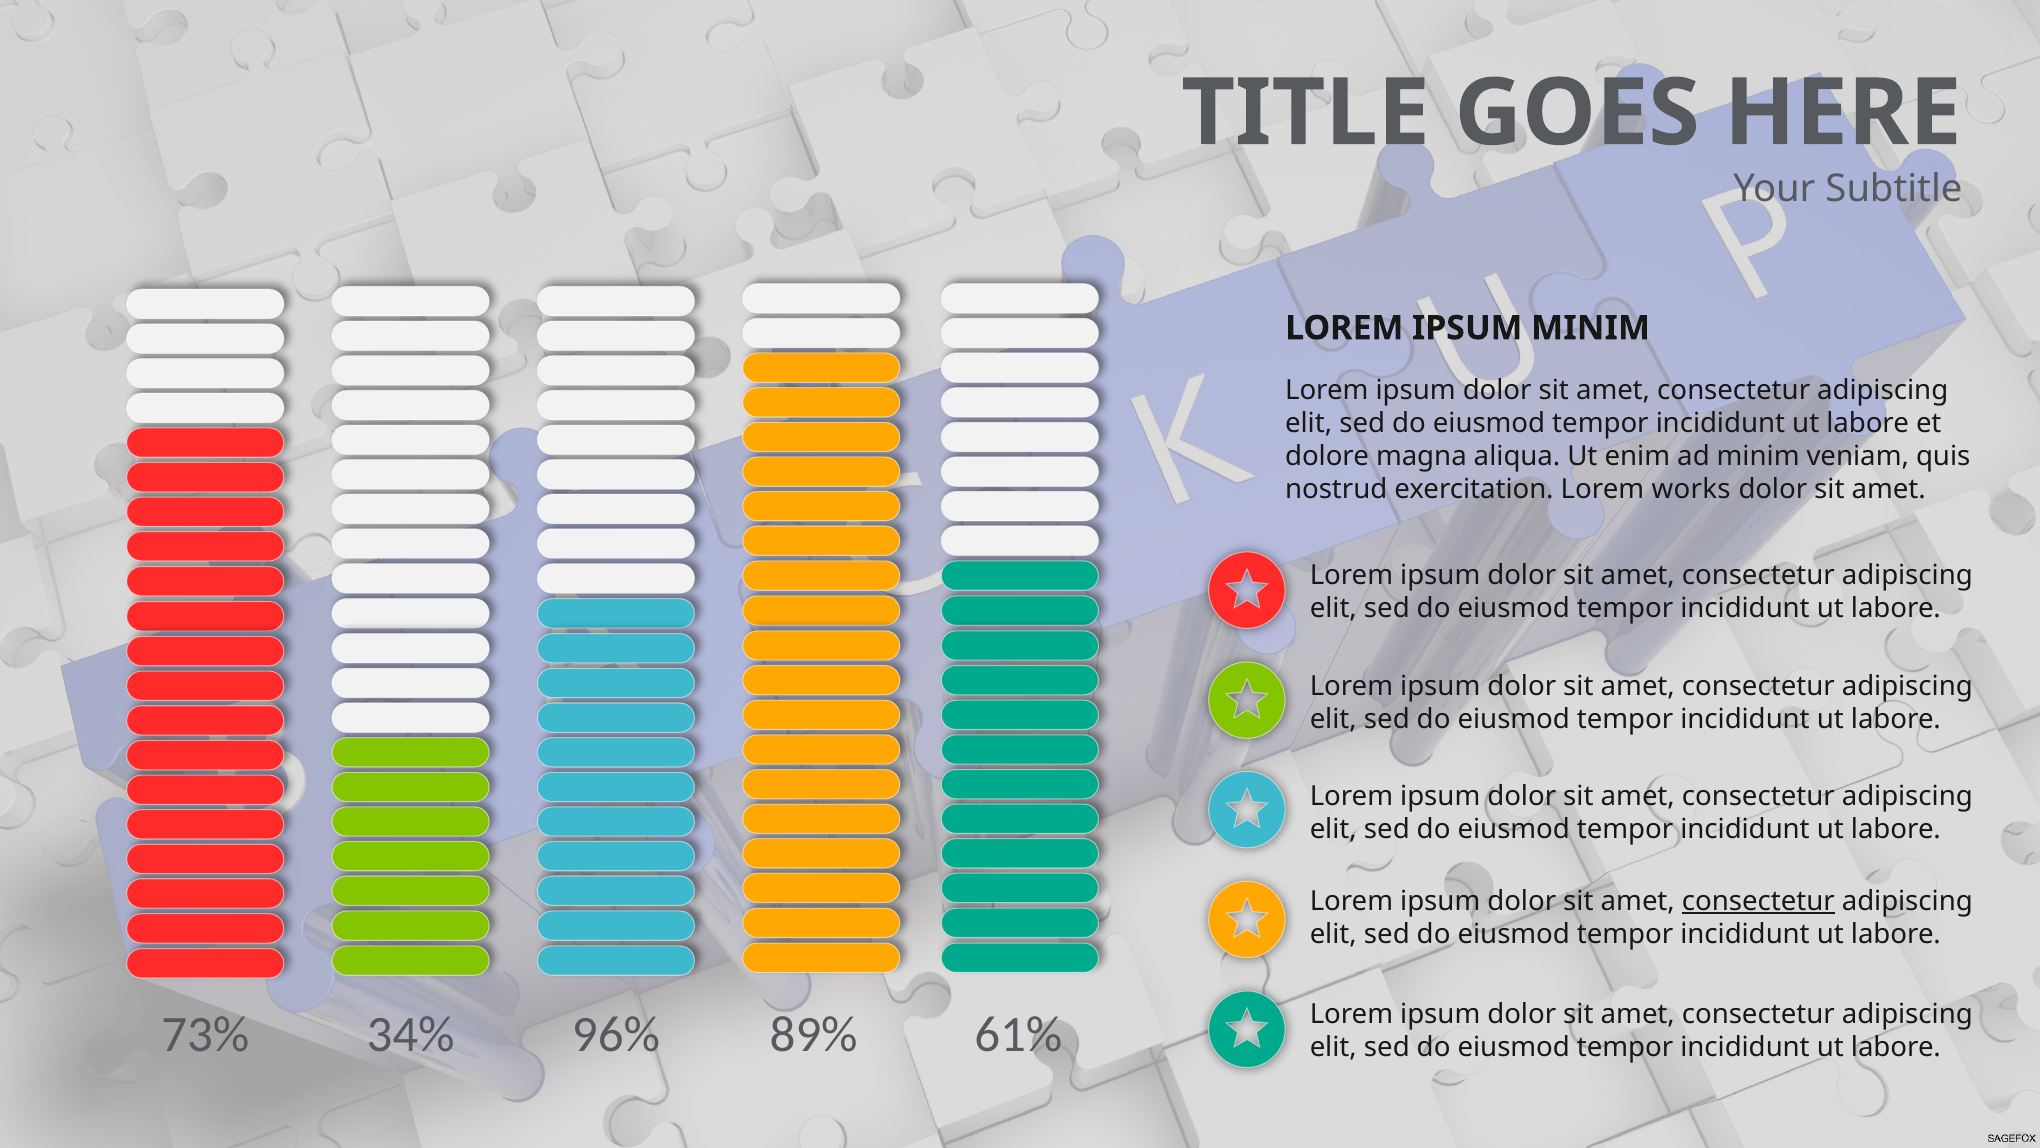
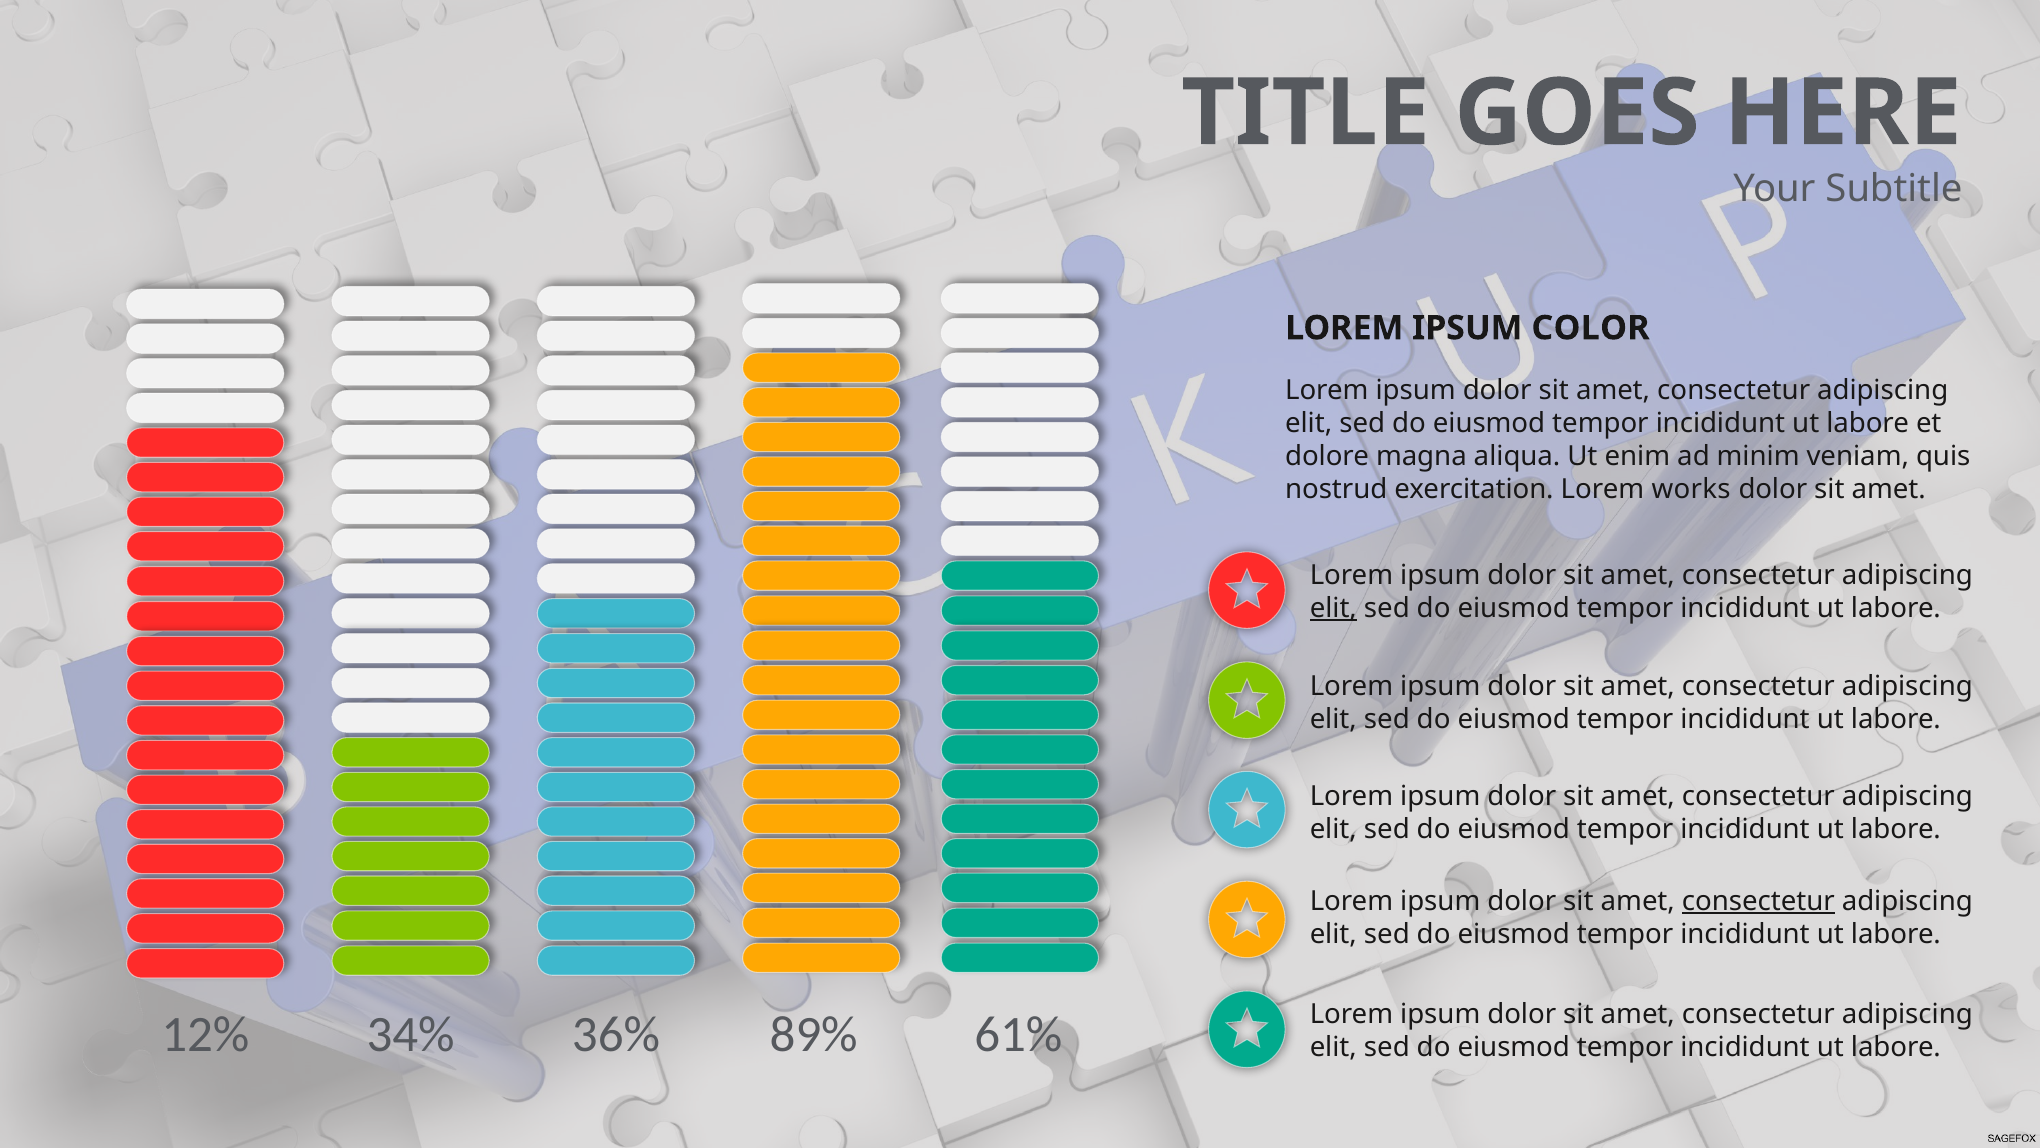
IPSUM MINIM: MINIM -> COLOR (1591, 328)
elit underline: none -> present (1333, 608)
73%: 73% -> 12% (205, 1034)
96%: 96% -> 36% (616, 1034)
